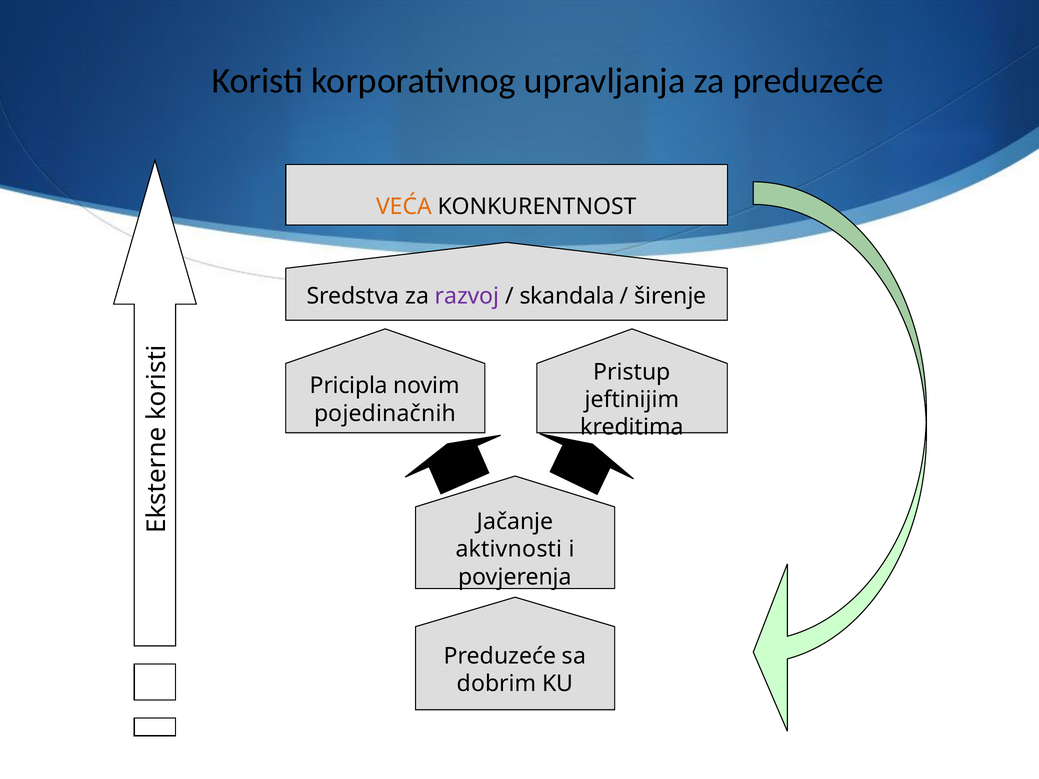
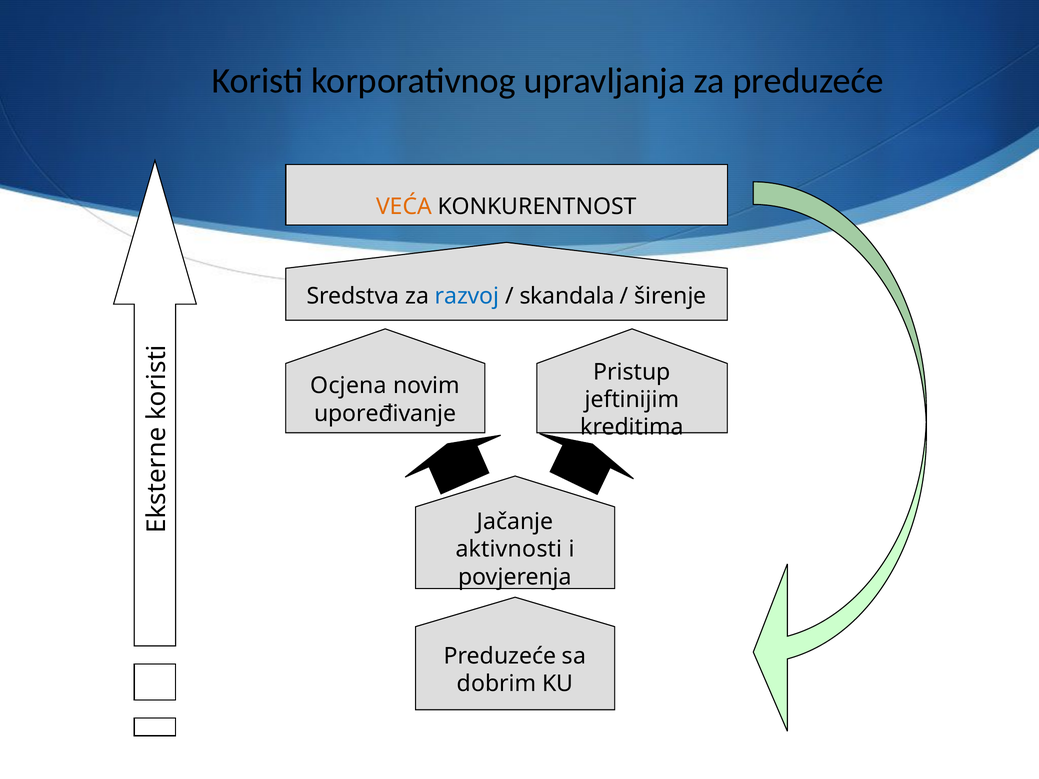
razvoj colour: purple -> blue (467, 296)
Pricipla: Pricipla -> Ocjena (349, 386)
pojedinačnih: pojedinačnih -> upoređivanje (385, 414)
